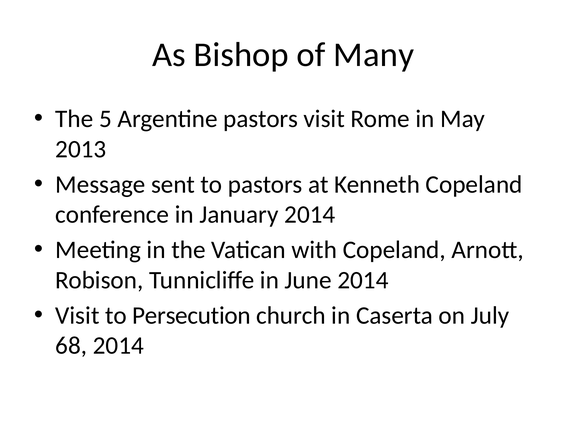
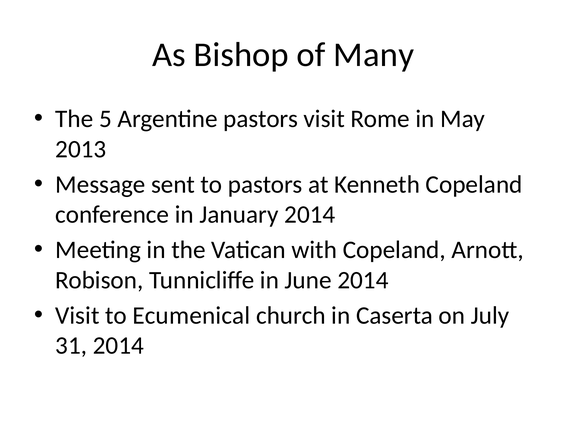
Persecution: Persecution -> Ecumenical (191, 316)
68: 68 -> 31 (71, 346)
